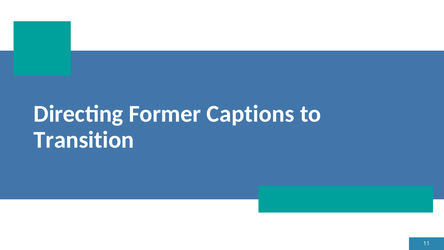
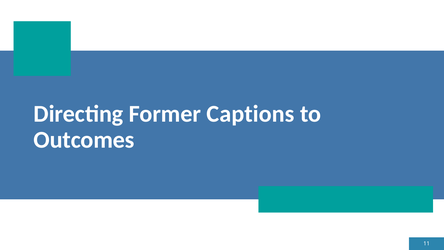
Transition: Transition -> Outcomes (84, 140)
